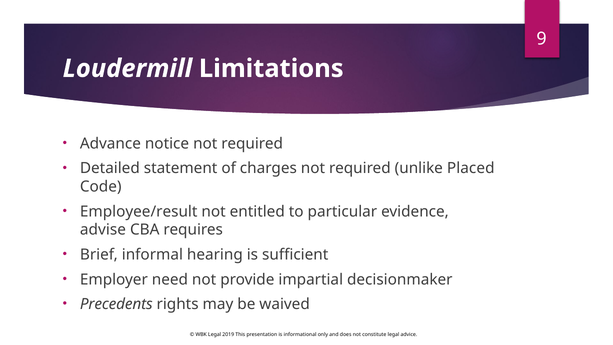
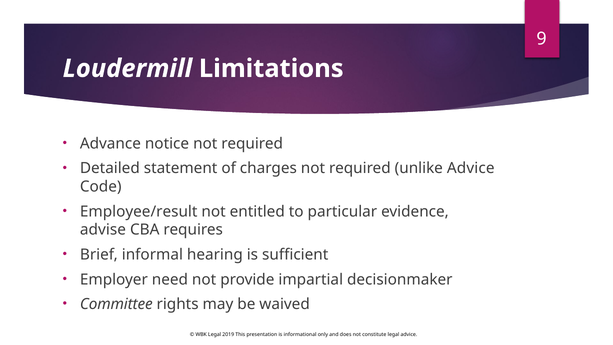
unlike Placed: Placed -> Advice (471, 168)
Precedents: Precedents -> Committee (116, 304)
